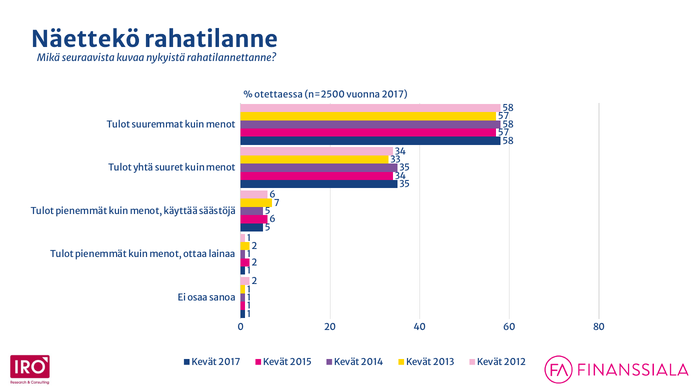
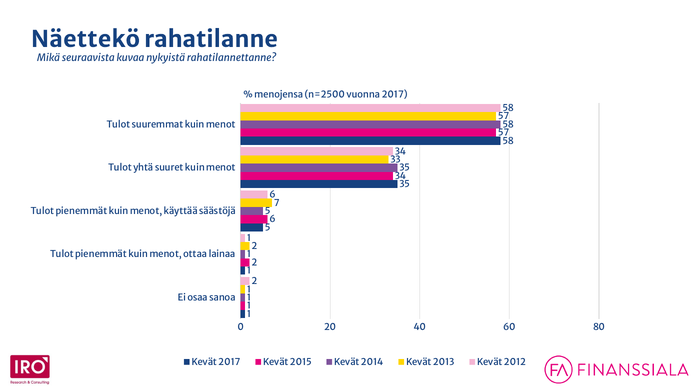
otettaessa: otettaessa -> menojensa (279, 95)
